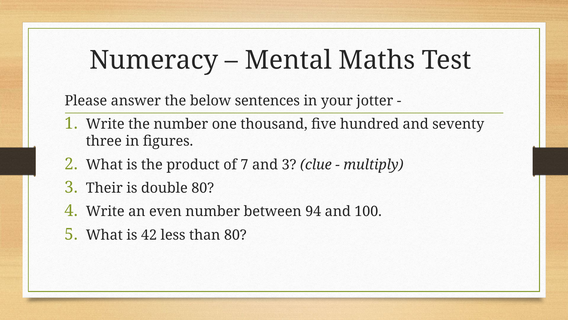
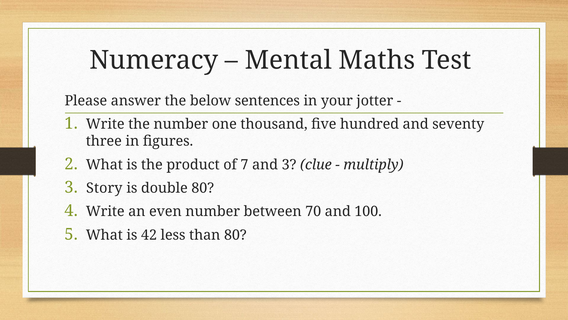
Their: Their -> Story (104, 188)
94: 94 -> 70 (313, 211)
